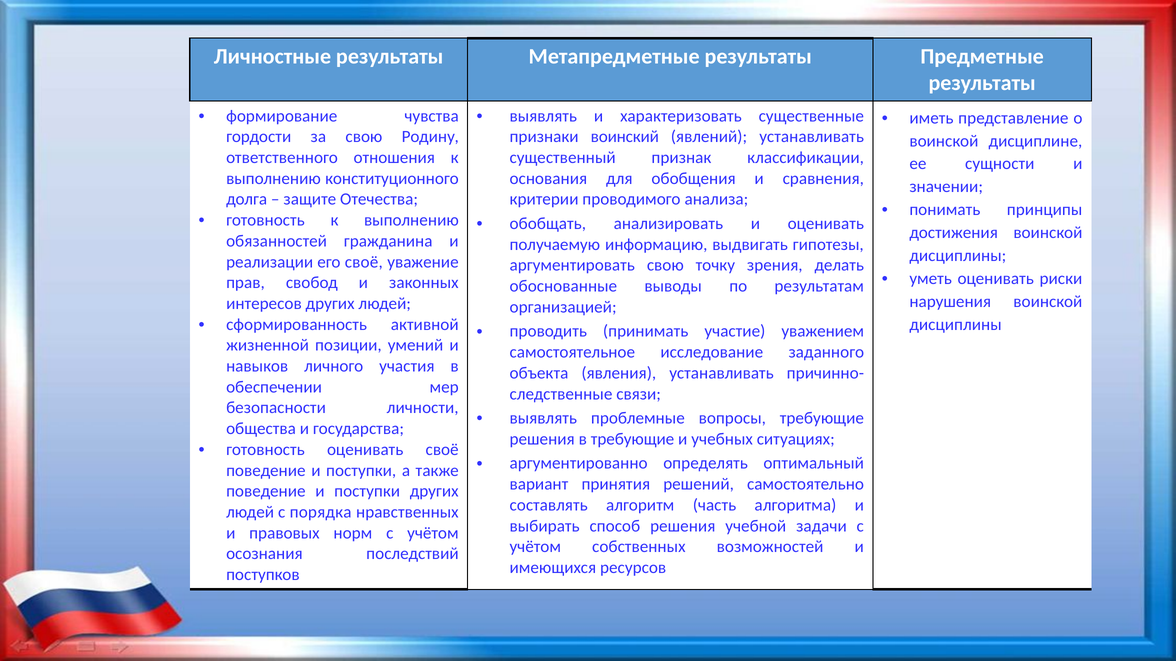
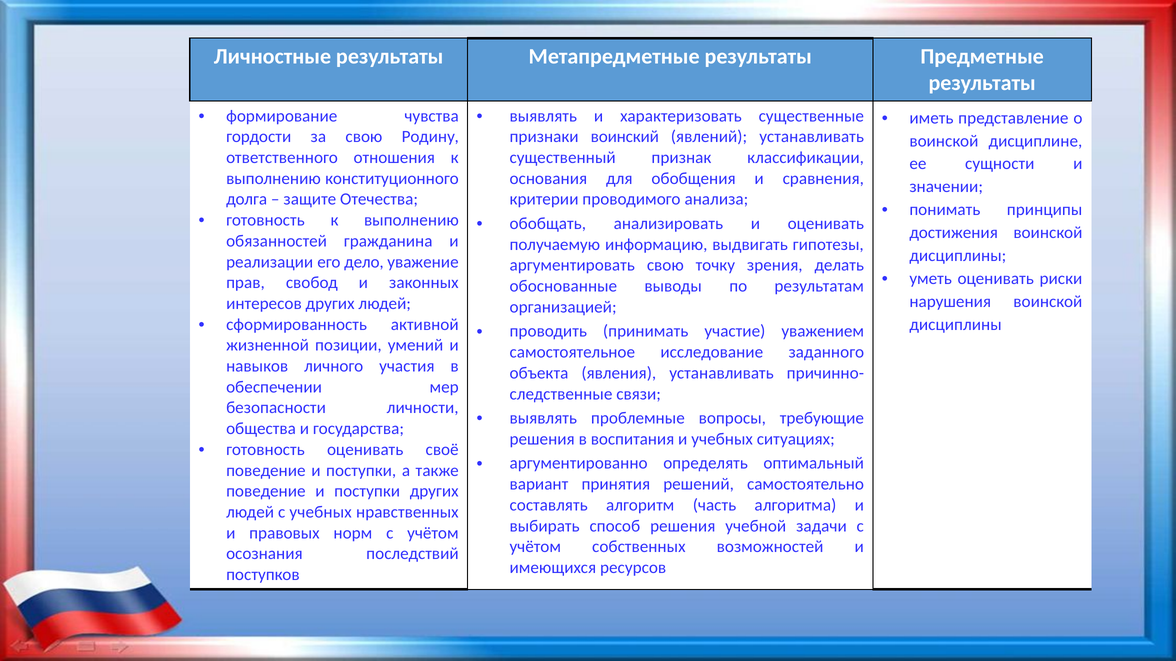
его своё: своё -> дело (364, 262)
в требующие: требующие -> воспитания (633, 439)
с порядка: порядка -> учебных (321, 512)
